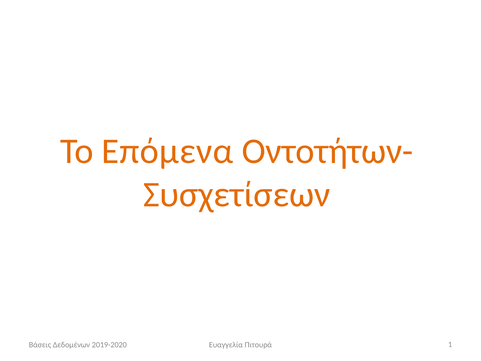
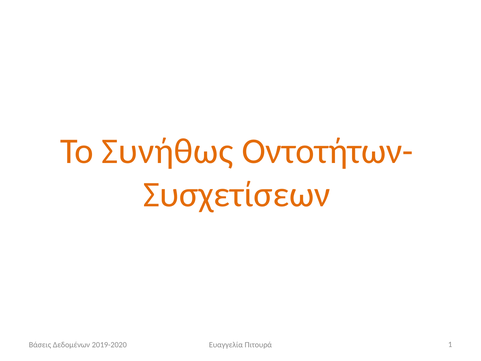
Επόμενα: Επόμενα -> Συνήθως (167, 151)
